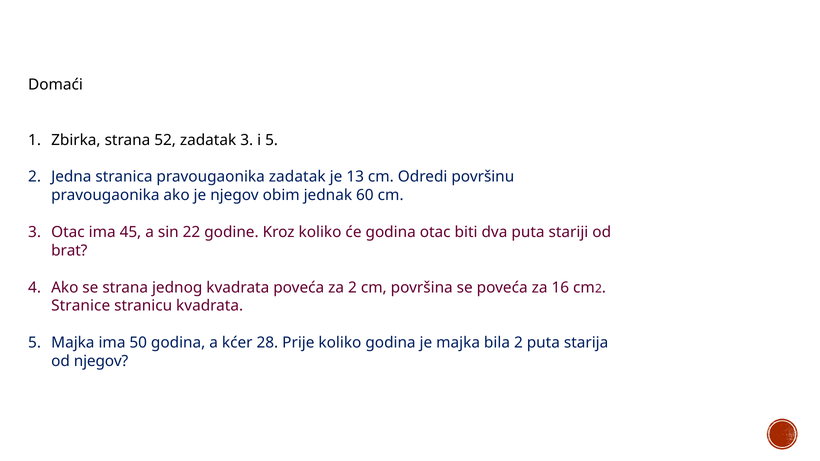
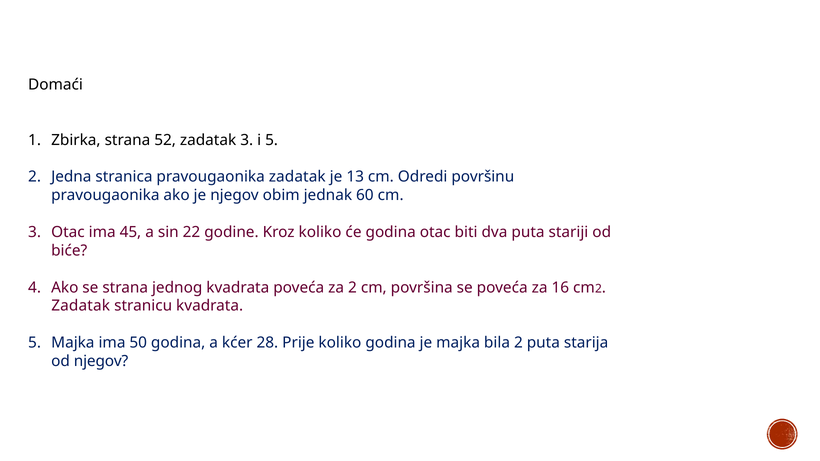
brat: brat -> biće (69, 251)
Stranice: Stranice -> Zadatak (81, 306)
